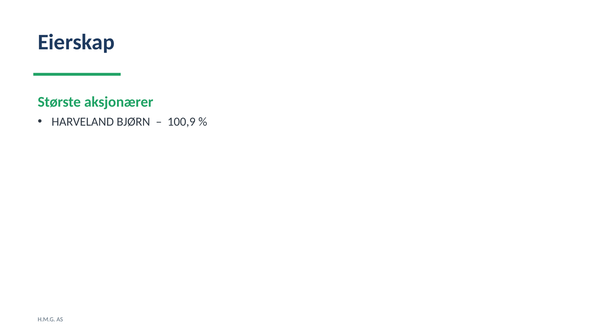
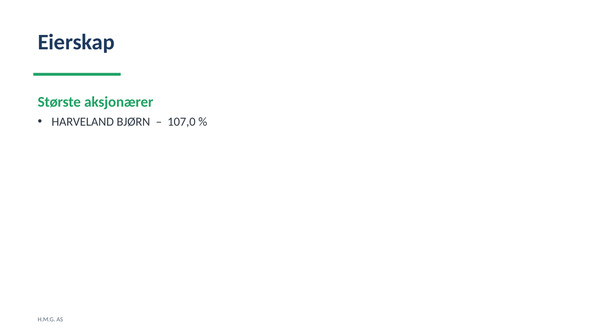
100,9: 100,9 -> 107,0 (182, 122)
